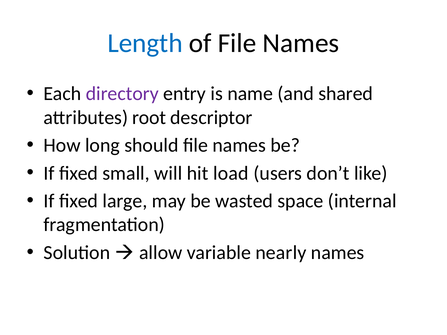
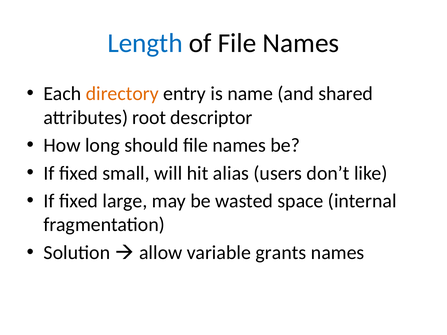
directory colour: purple -> orange (122, 94)
load: load -> alias (231, 173)
nearly: nearly -> grants (281, 253)
